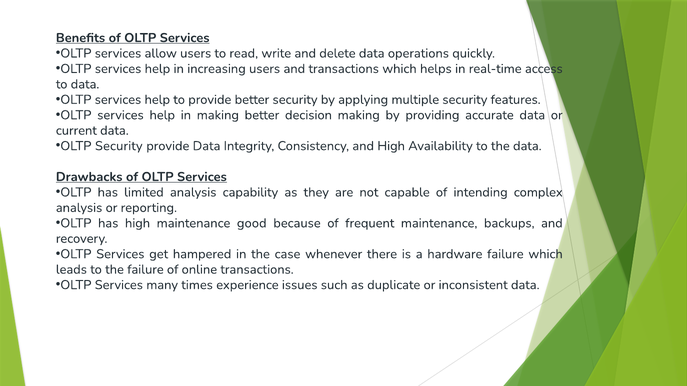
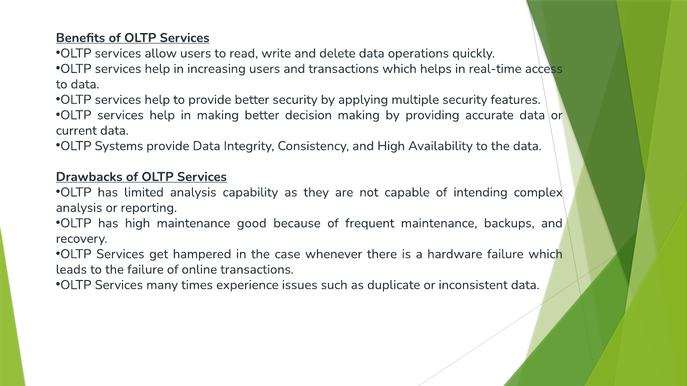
OLTP Security: Security -> Systems (119, 146)
